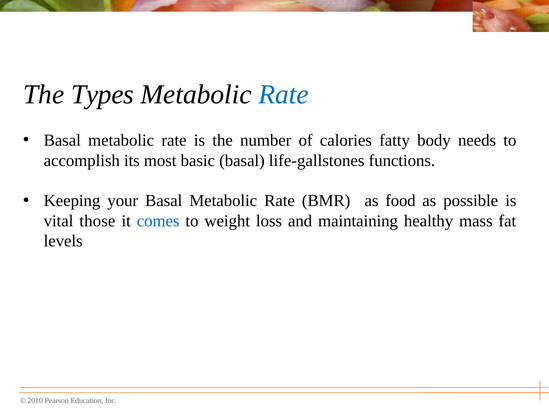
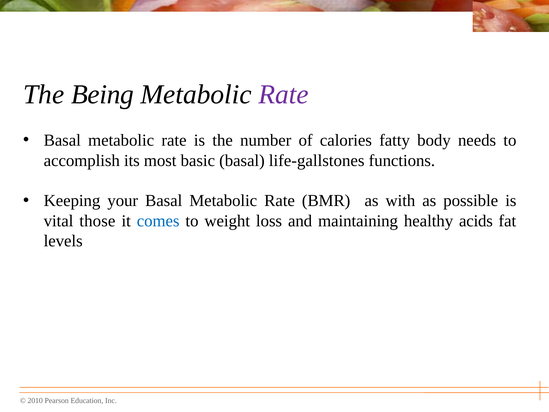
Types: Types -> Being (102, 94)
Rate colour: blue -> purple (284, 94)
food: food -> with (400, 201)
mass: mass -> acids (476, 221)
